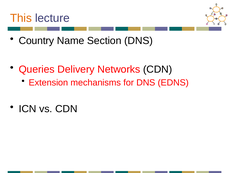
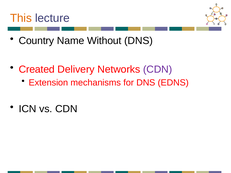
Section: Section -> Without (104, 41)
Queries: Queries -> Created (37, 70)
CDN colour: black -> purple (158, 70)
